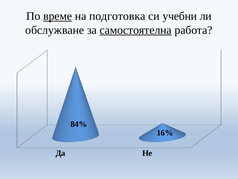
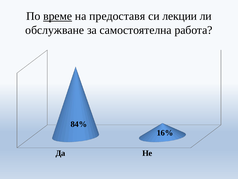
подготовка: подготовка -> предоставя (117, 16)
учебни: учебни -> лекции (180, 16)
самостоятелна underline: present -> none (136, 30)
